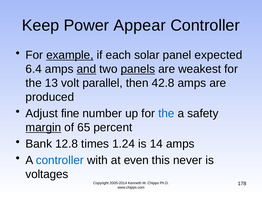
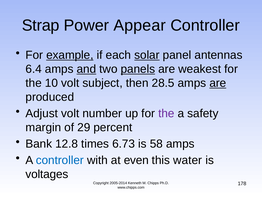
Keep: Keep -> Strap (41, 25)
solar underline: none -> present (147, 55)
expected: expected -> antennas (218, 55)
13: 13 -> 10 (51, 83)
parallel: parallel -> subject (103, 83)
42.8: 42.8 -> 28.5 (163, 83)
are underline: none -> present (218, 83)
Adjust fine: fine -> volt (70, 113)
the colour: blue -> purple (166, 113)
margin underline: present -> none (43, 127)
65: 65 -> 29 (84, 127)
1.24: 1.24 -> 6.73 (124, 143)
14: 14 -> 58 (156, 143)
never: never -> water (188, 160)
